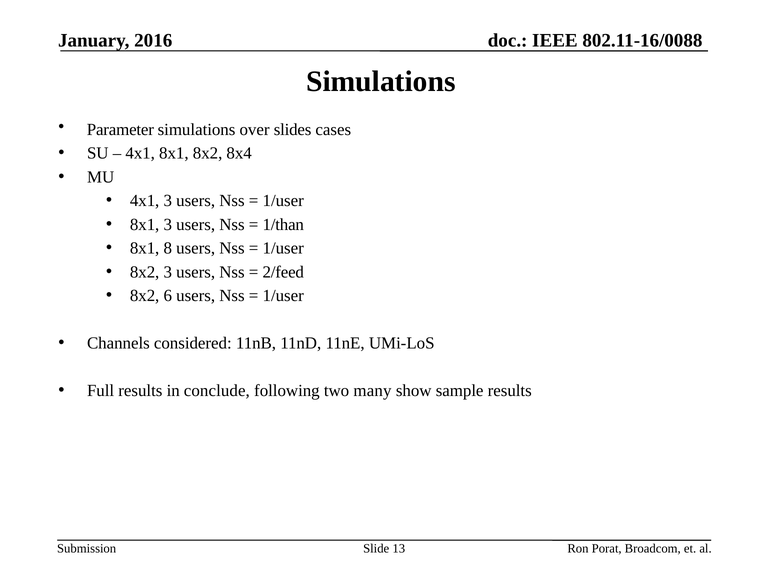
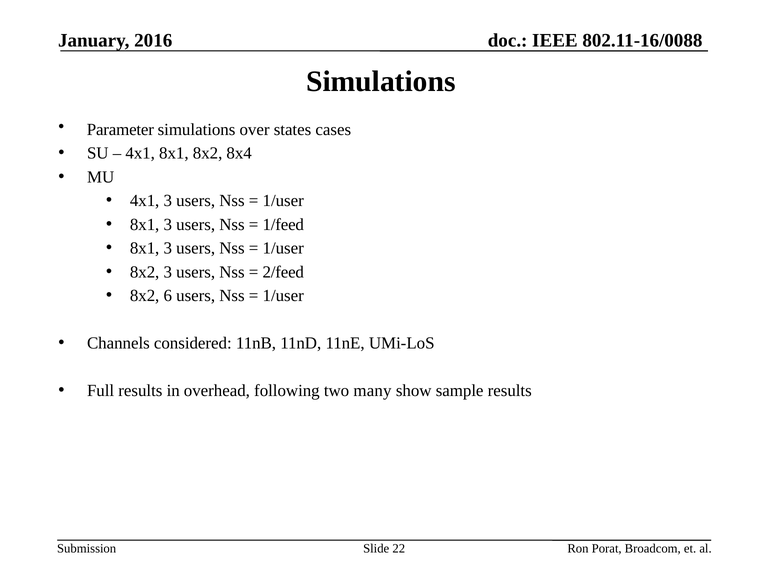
slides: slides -> states (292, 129)
1/than: 1/than -> 1/feed (283, 224)
8: 8 -> 3 (168, 248)
conclude: conclude -> overhead (217, 390)
13: 13 -> 22 (399, 548)
